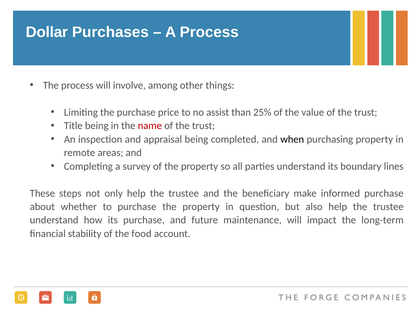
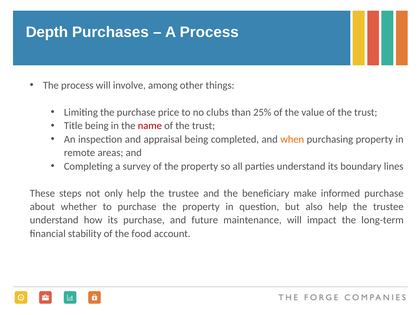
Dollar: Dollar -> Depth (47, 32)
assist: assist -> clubs (218, 112)
when colour: black -> orange (292, 139)
